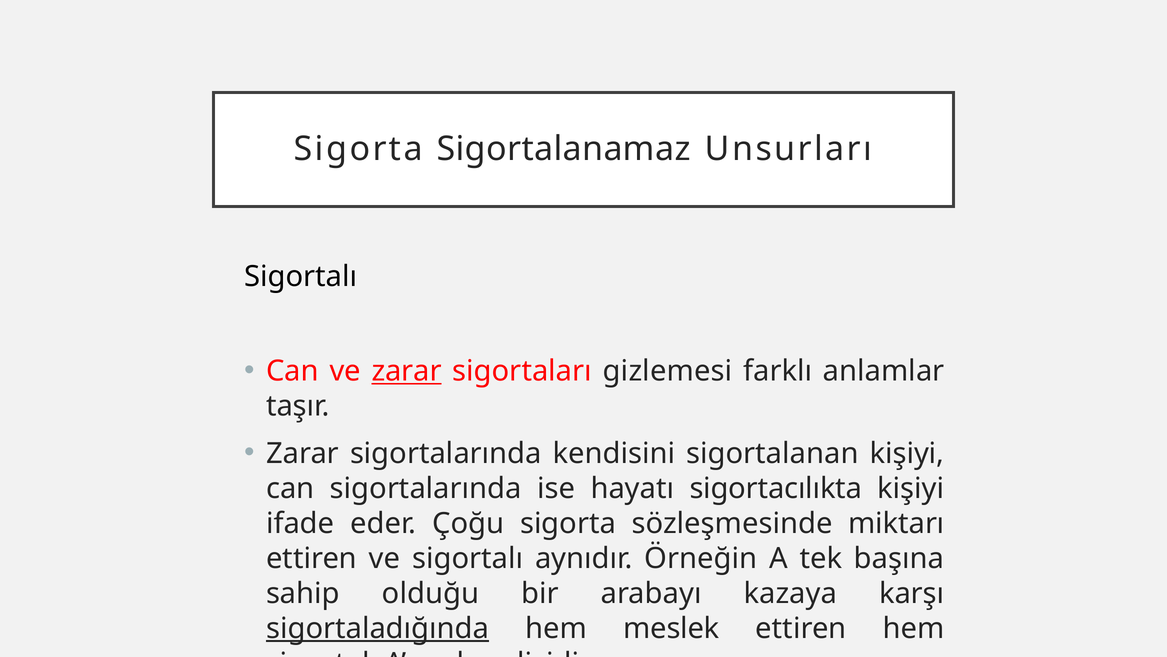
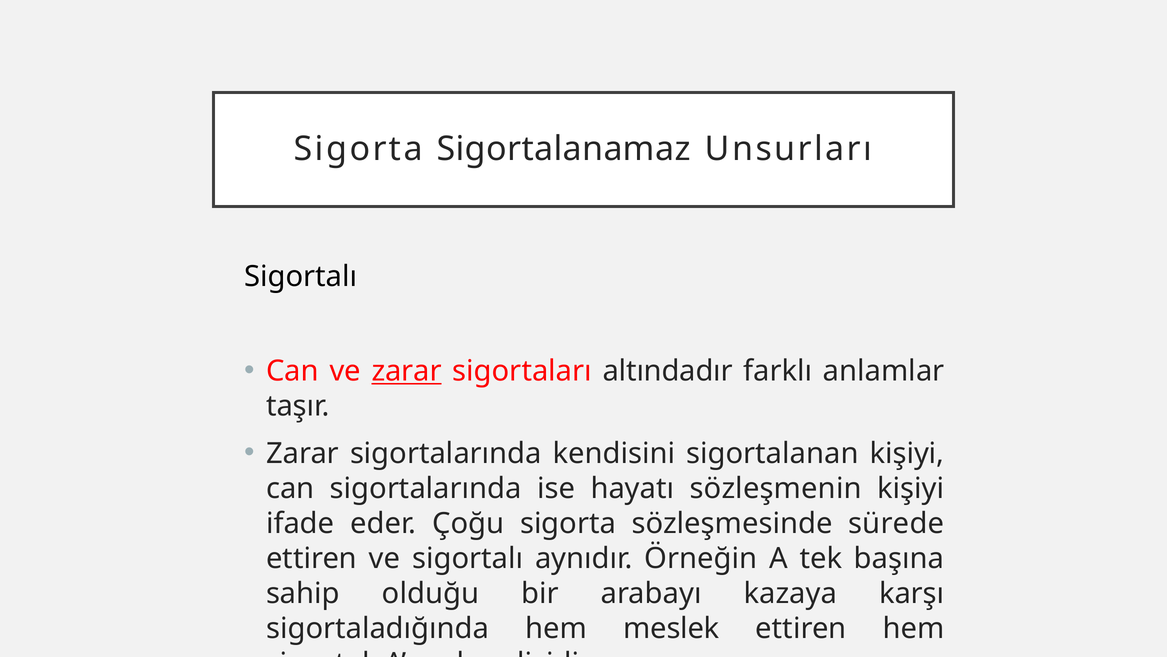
gizlemesi: gizlemesi -> altındadır (668, 371)
sigortacılıkta: sigortacılıkta -> sözleşmenin (776, 488)
miktarı: miktarı -> sürede (896, 523)
sigortaladığında underline: present -> none (378, 628)
